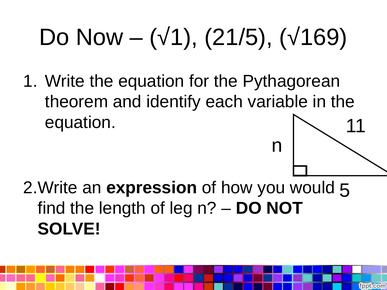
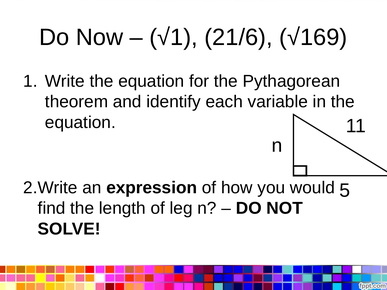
21/5: 21/5 -> 21/6 (238, 37)
